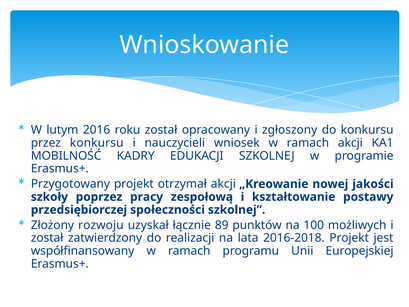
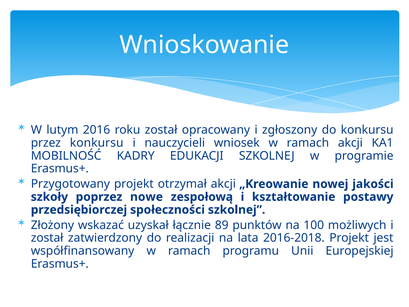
pracy: pracy -> nowe (147, 197)
rozwoju: rozwoju -> wskazać (101, 225)
